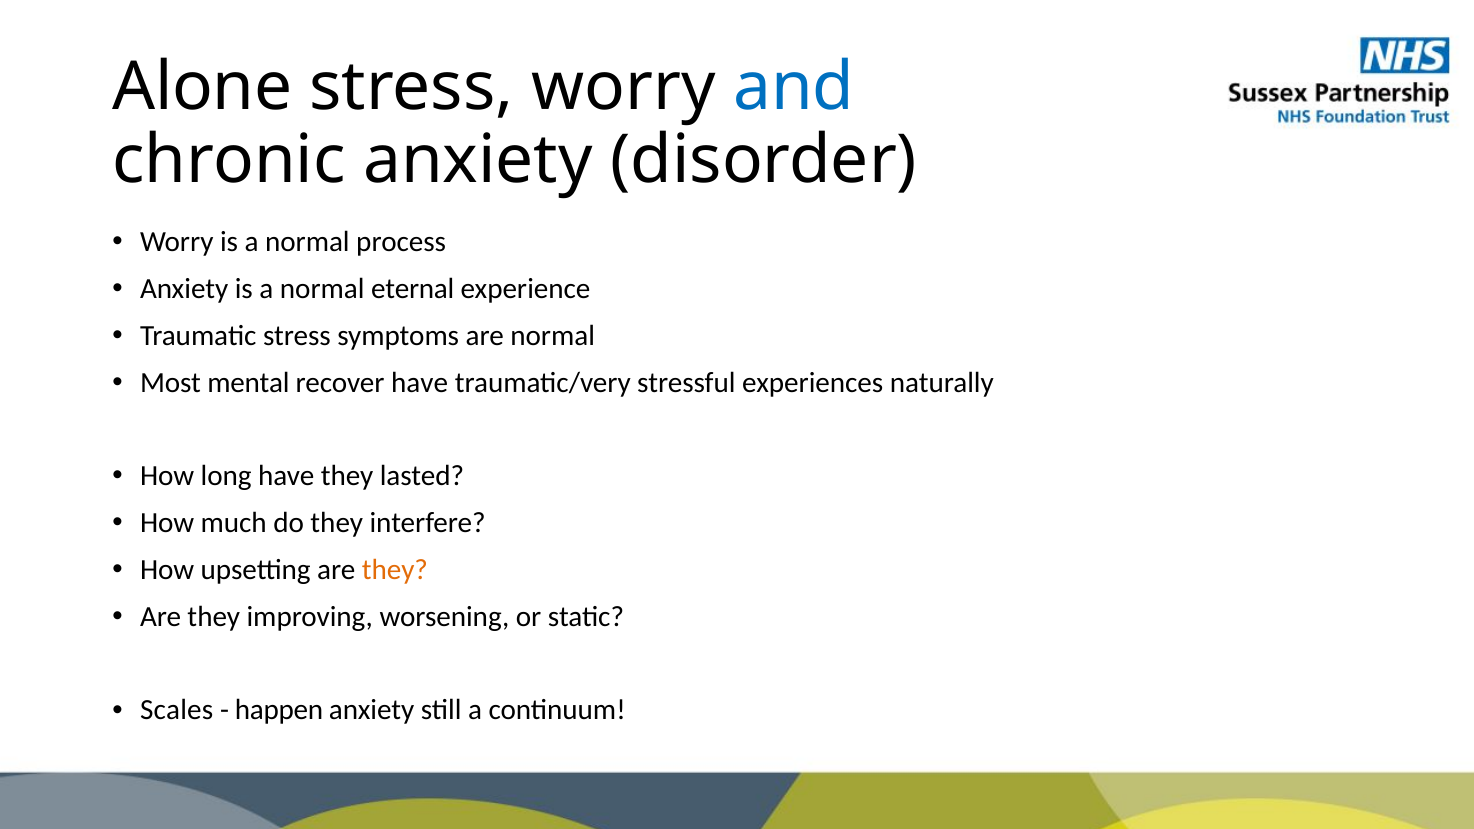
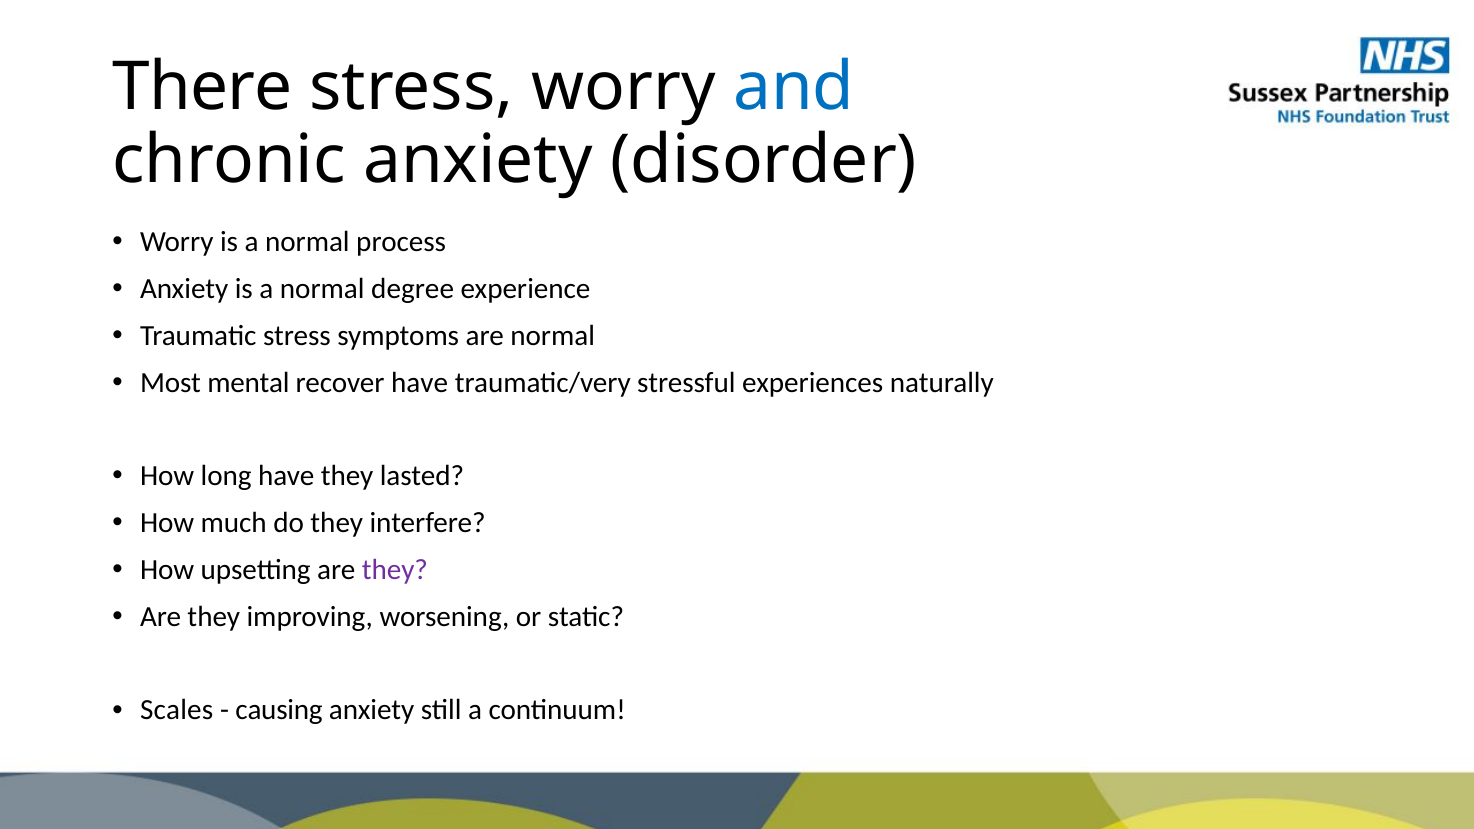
Alone: Alone -> There (203, 87)
eternal: eternal -> degree (413, 289)
they colour: orange -> purple (395, 570)
happen: happen -> causing (279, 710)
